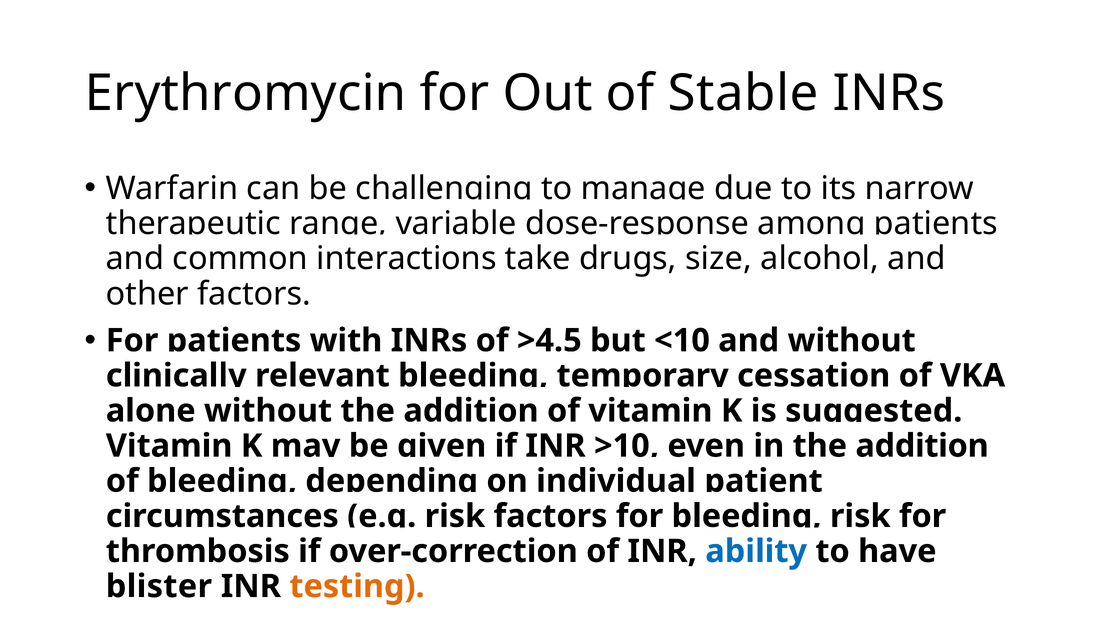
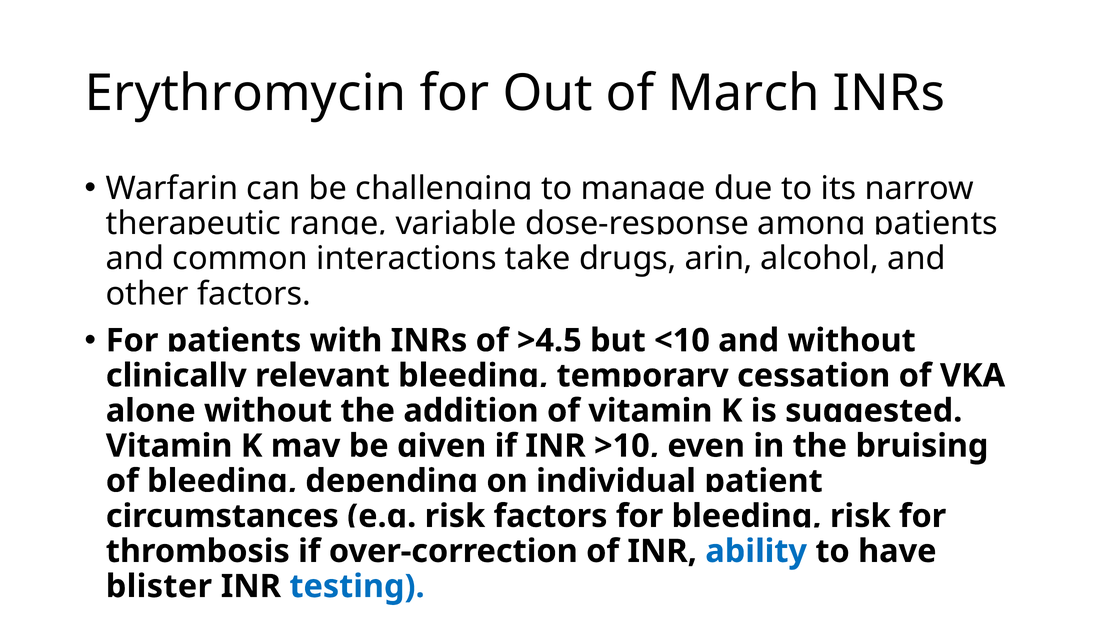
Stable: Stable -> March (744, 94)
size: size -> arin (719, 259)
addition: addition -> bruising (922, 446)
testing colour: orange -> blue (357, 586)
